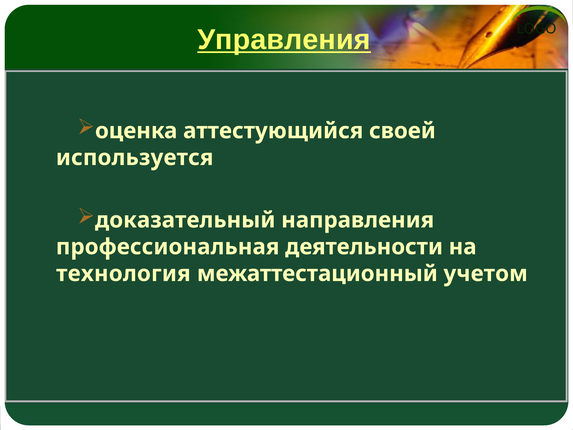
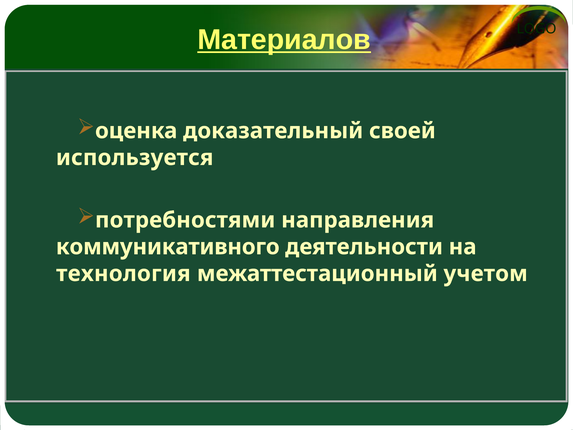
Управления: Управления -> Материалов (284, 40)
аттестующийся: аттестующийся -> доказательный (273, 131)
доказательный: доказательный -> потребностями (185, 220)
профессиональная: профессиональная -> коммуникативного (168, 247)
